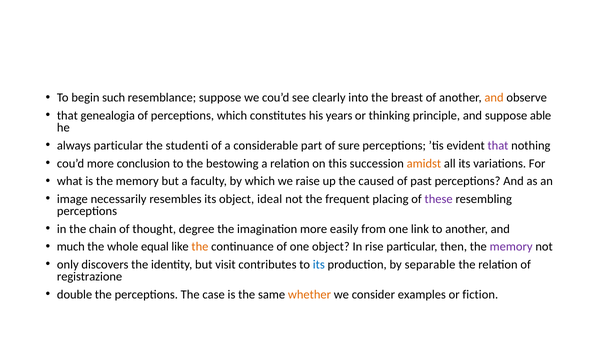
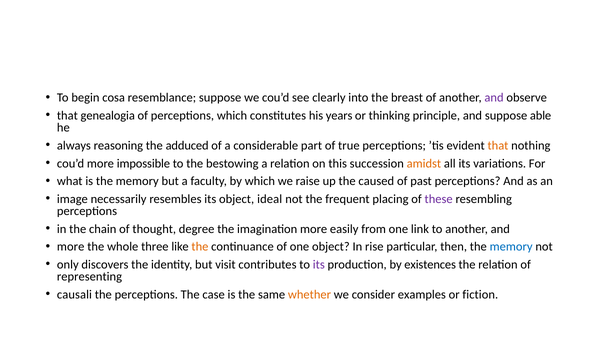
such: such -> cosa (114, 98)
and colour: orange -> purple (494, 98)
always particular: particular -> reasoning (118, 145)
studenti: studenti -> adduced (187, 145)
sure: sure -> true (349, 145)
that colour: purple -> orange (498, 145)
conclusion: conclusion -> impossible (143, 163)
much: much -> more (71, 246)
equal: equal -> three (155, 246)
memory colour: purple -> blue (511, 246)
its colour: blue -> purple (319, 264)
separable: separable -> existences (430, 264)
registrazione: registrazione -> representing (90, 276)
double: double -> causali (74, 294)
